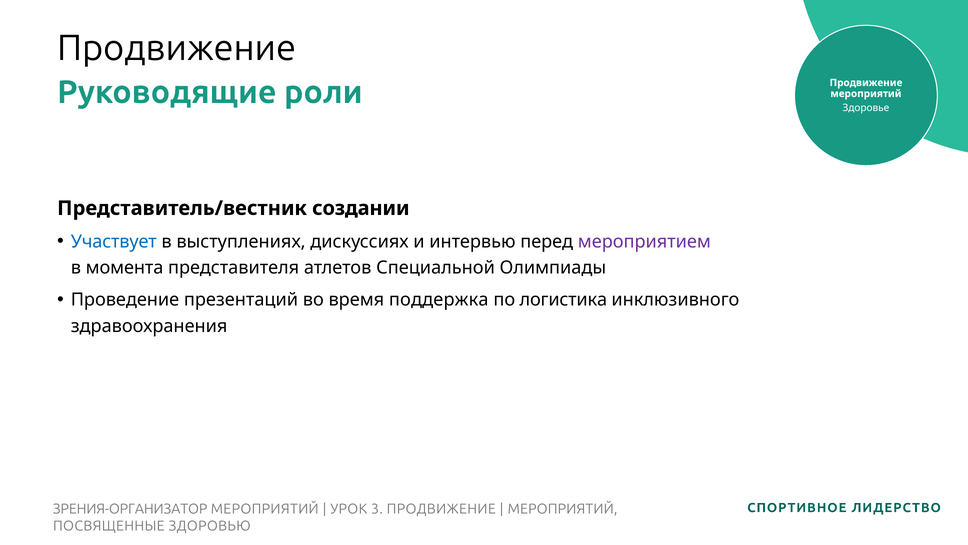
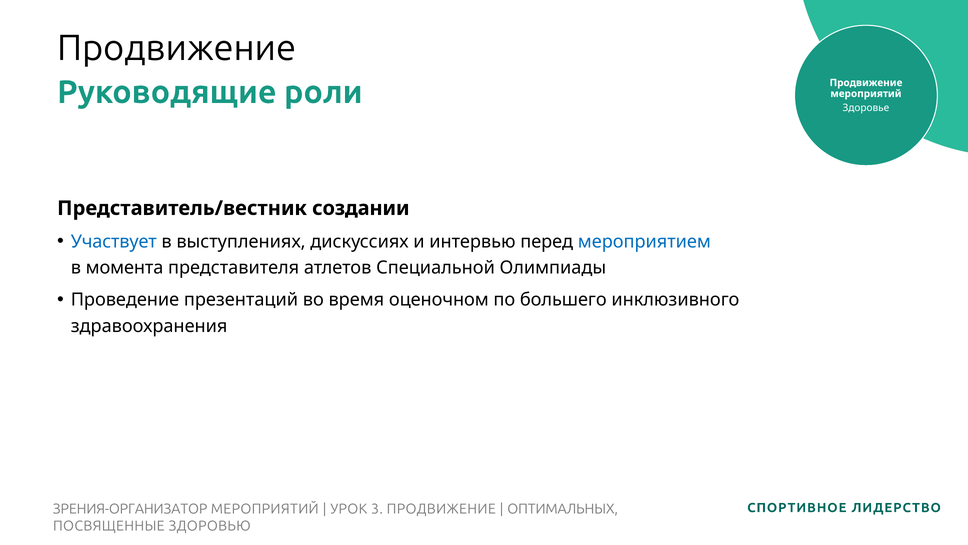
мероприятием colour: purple -> blue (644, 241)
поддержка: поддержка -> оценочном (439, 300)
логистика: логистика -> большего (563, 300)
МЕРОПРИЯТИЙ: МЕРОПРИЯТИЙ -> ОПТИМАЛЬНЫХ (563, 509)
